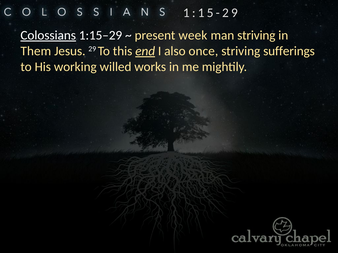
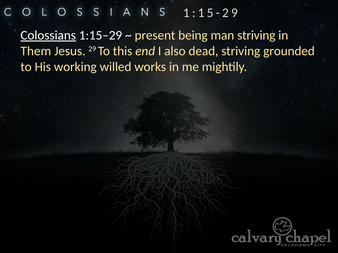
week: week -> being (193, 35)
end underline: present -> none (145, 51)
once: once -> dead (203, 51)
sufferings: sufferings -> grounded (289, 51)
